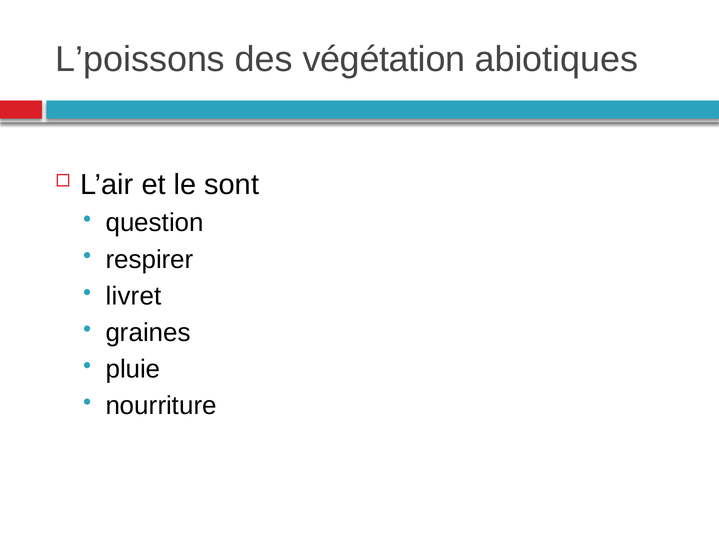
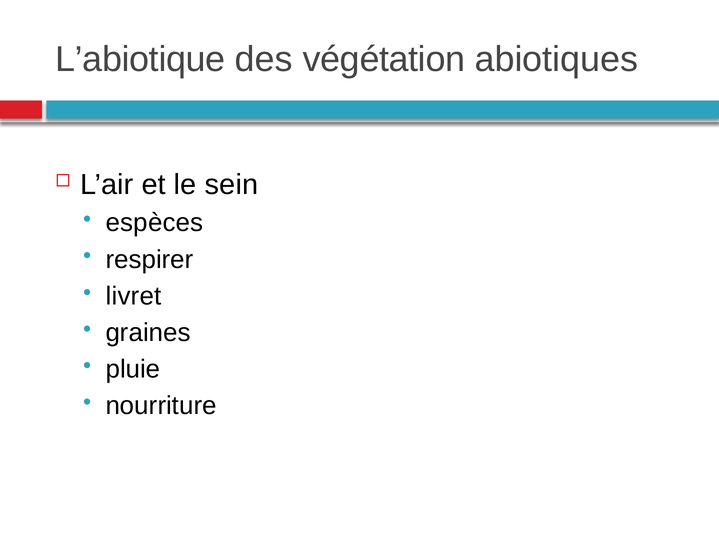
L’poissons: L’poissons -> L’abiotique (140, 59)
sont: sont -> sein (232, 185)
question: question -> espèces (155, 223)
